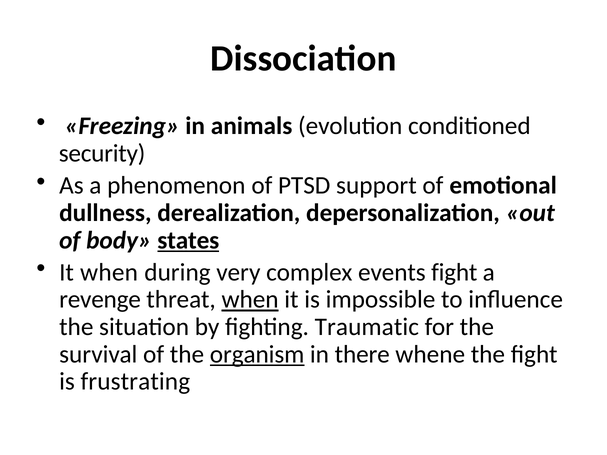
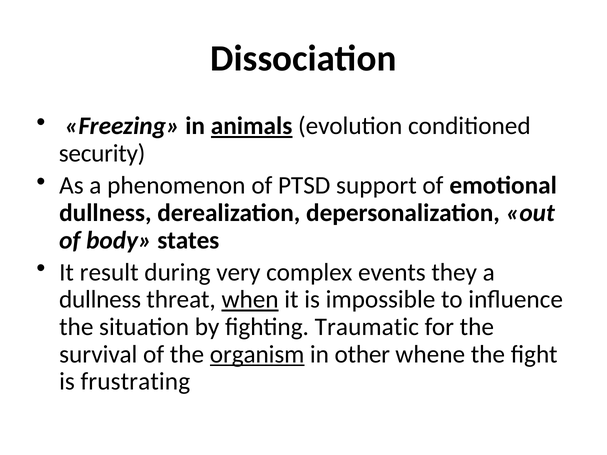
animals underline: none -> present (252, 126)
states underline: present -> none (188, 240)
It when: when -> result (109, 272)
events fight: fight -> they (454, 272)
revenge: revenge -> dullness (100, 300)
there: there -> other (362, 354)
